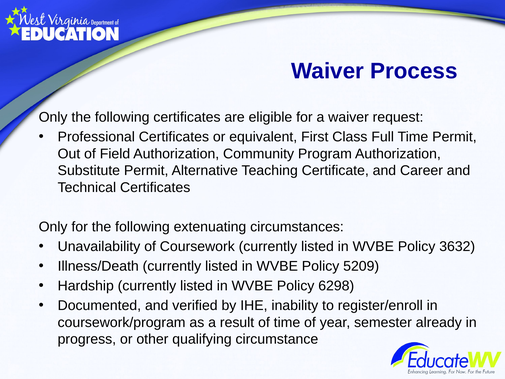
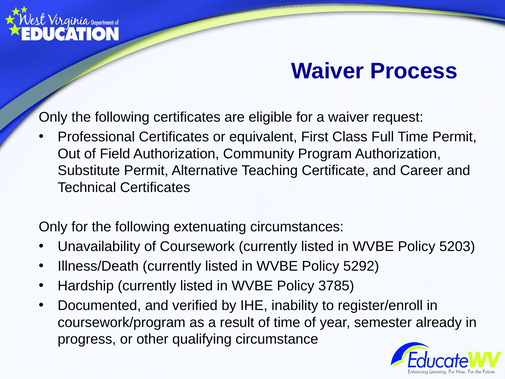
3632: 3632 -> 5203 (457, 246)
5209: 5209 -> 5292 (361, 266)
6298: 6298 -> 3785 (336, 286)
